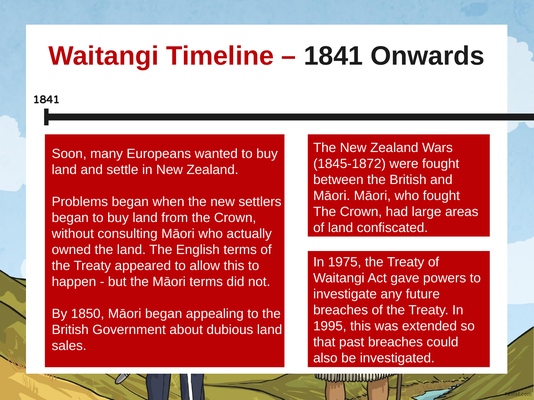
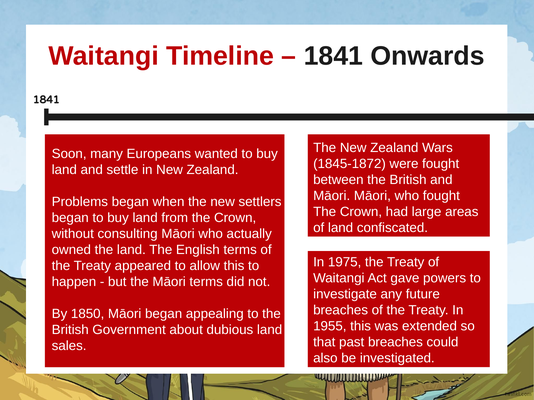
1995: 1995 -> 1955 (330, 326)
